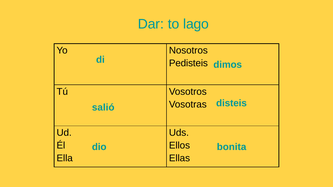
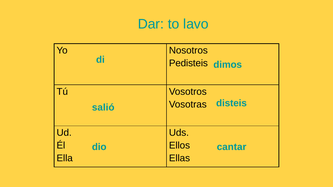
lago: lago -> lavo (196, 24)
bonita: bonita -> cantar (232, 147)
